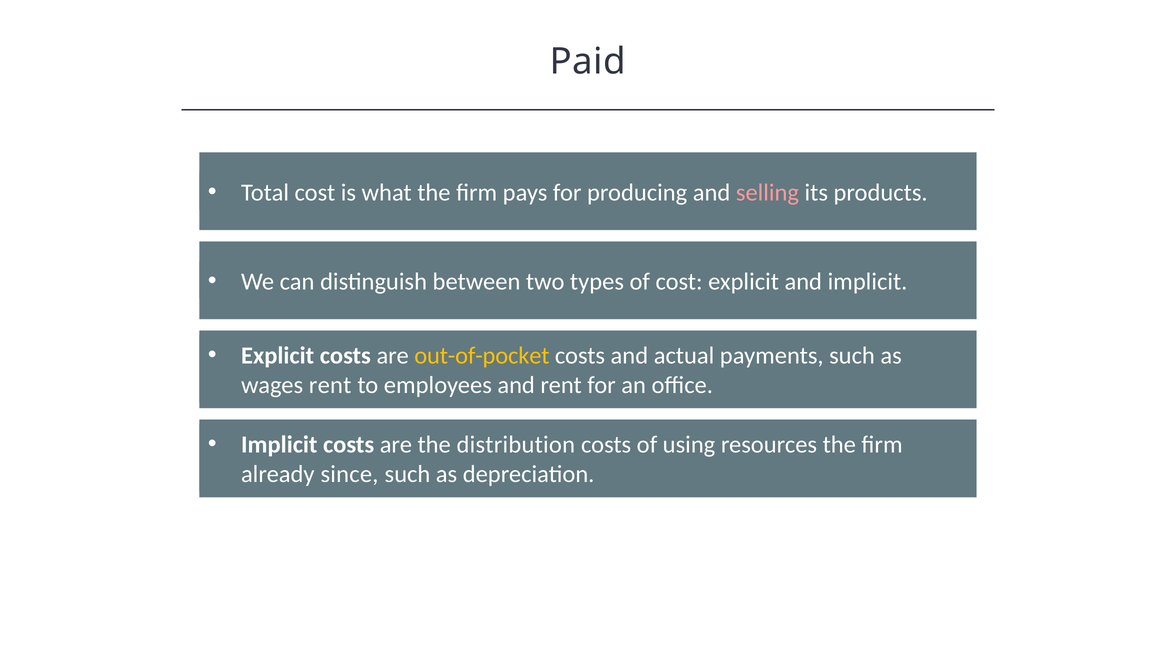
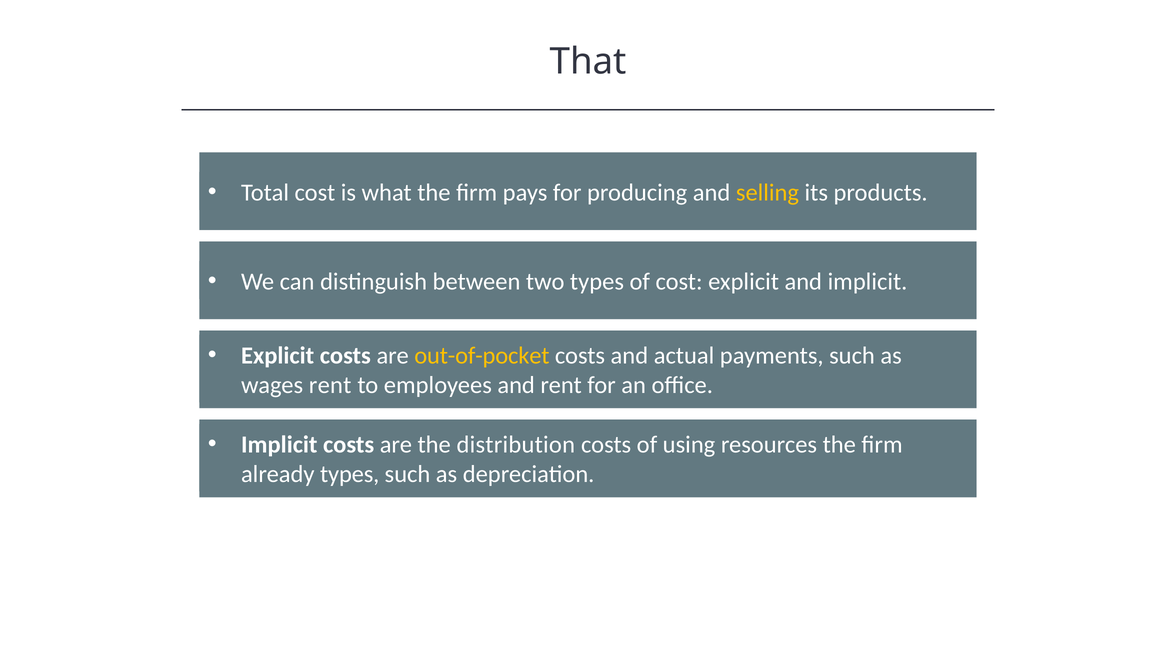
Paid: Paid -> That (588, 62)
selling colour: pink -> yellow (767, 193)
already since: since -> types (350, 474)
